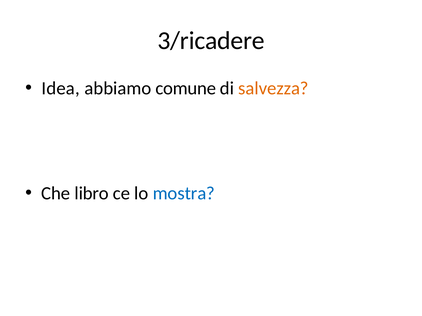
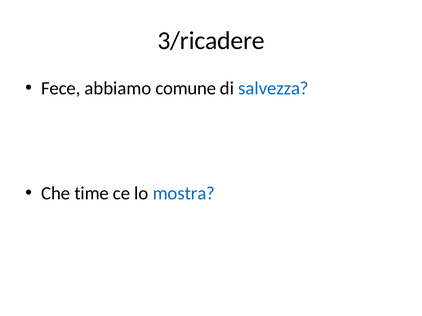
Idea: Idea -> Fece (61, 89)
salvezza colour: orange -> blue (273, 89)
libro: libro -> time (92, 194)
